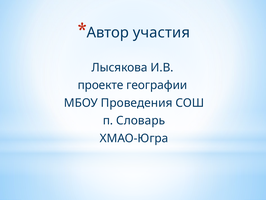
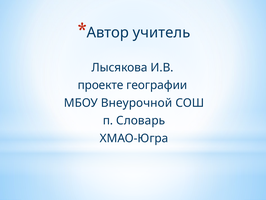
участия: участия -> учитель (161, 33)
Проведения: Проведения -> Внеурочной (137, 103)
